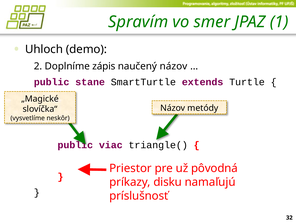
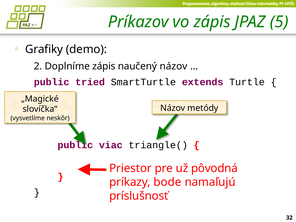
Spravím: Spravím -> Príkazov (138, 22)
vo smer: smer -> zápis (212, 22)
1: 1 -> 5 (279, 22)
Uhloch: Uhloch -> Grafiky (44, 49)
stane: stane -> tried (90, 82)
disku: disku -> bode (167, 182)
